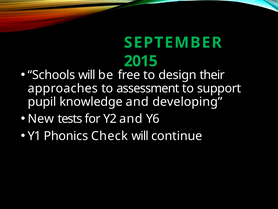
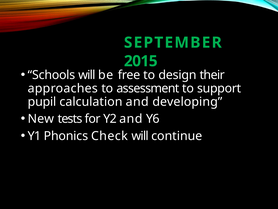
knowledge: knowledge -> calculation (91, 102)
